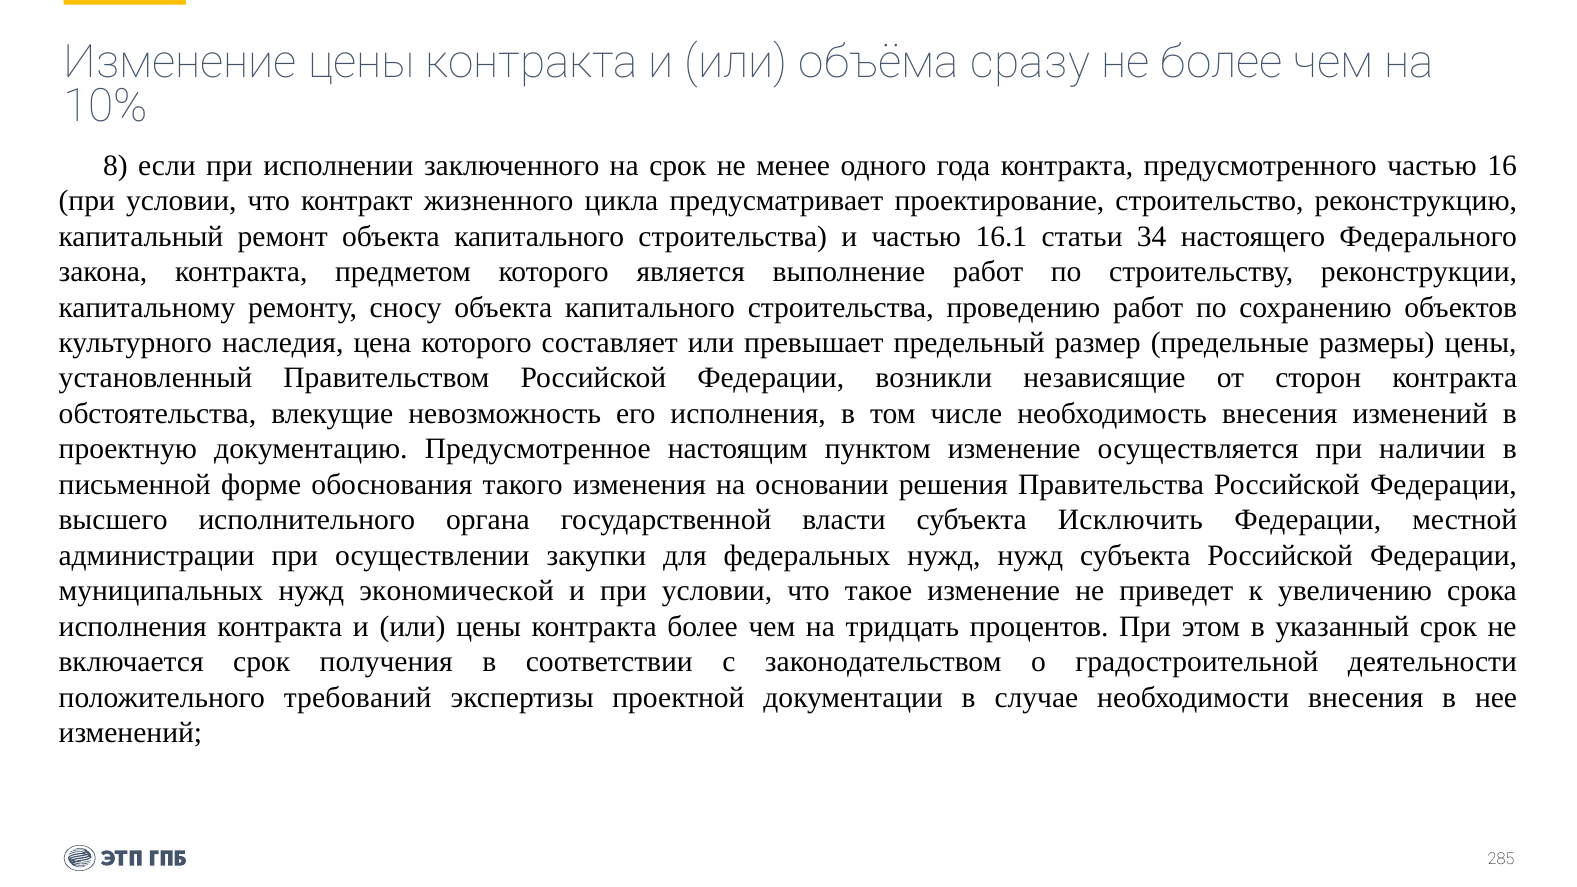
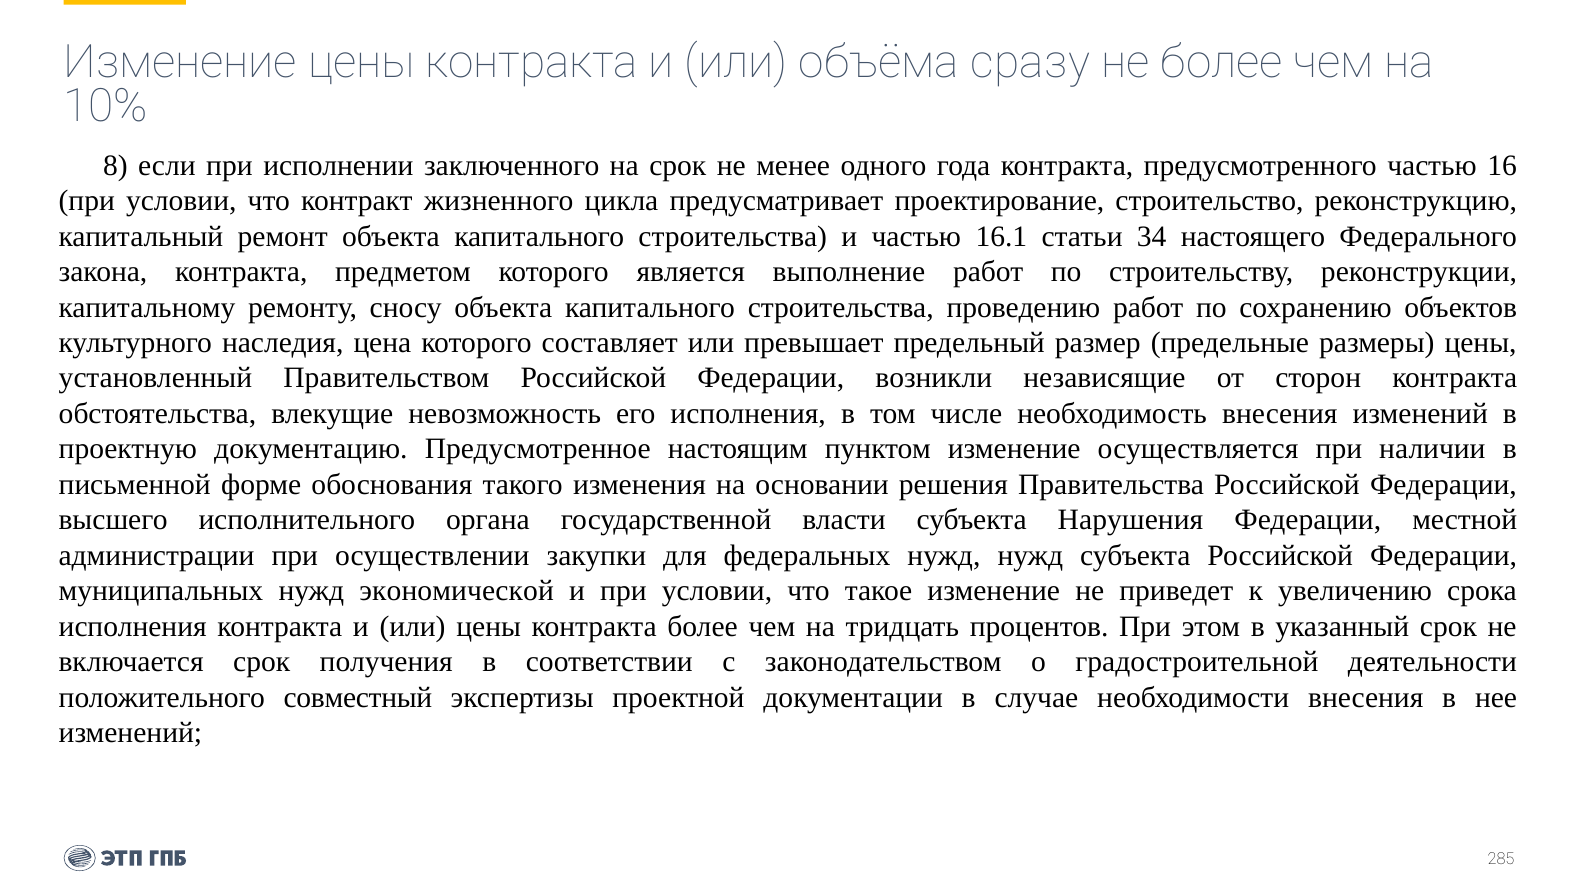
Исключить: Исключить -> Нарушения (1130, 520)
требований: требований -> совместный (358, 698)
